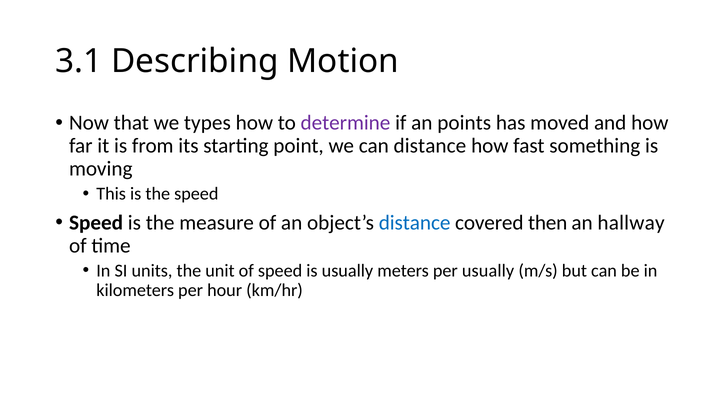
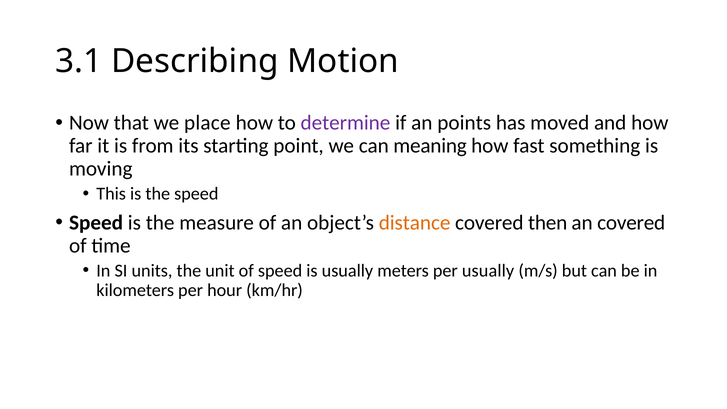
types: types -> place (207, 123)
can distance: distance -> meaning (430, 146)
distance colour: blue -> orange (415, 223)
an hallway: hallway -> covered (631, 223)
